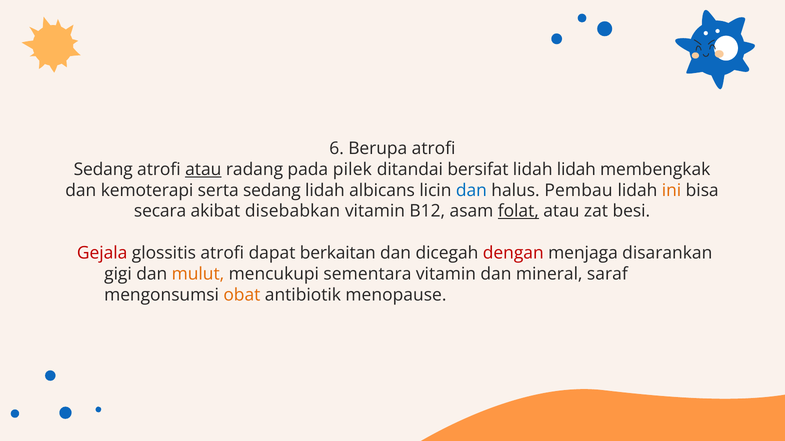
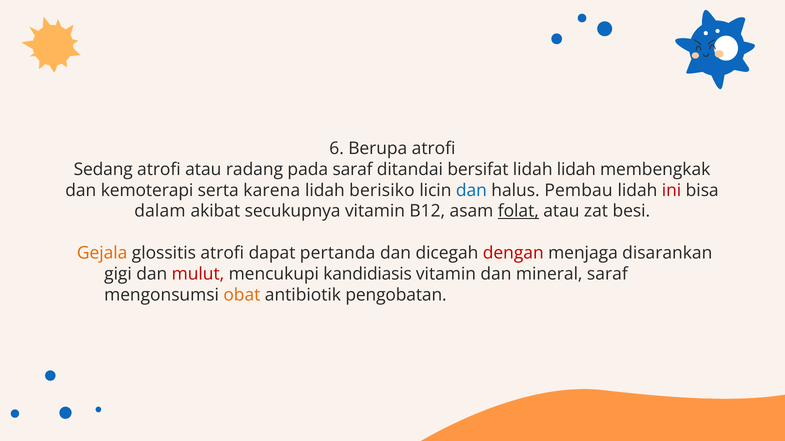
atau underline: present -> none (203, 170)
pada pilek: pilek -> saraf (353, 170)
serta sedang: sedang -> karena (272, 191)
albicans: albicans -> berisiko (382, 191)
ini colour: orange -> red (672, 191)
secara: secara -> dalam (160, 212)
disebabkan: disebabkan -> secukupnya (293, 212)
Gejala colour: red -> orange (102, 253)
berkaitan: berkaitan -> pertanda (338, 253)
mulut colour: orange -> red (198, 274)
sementara: sementara -> kandidiasis (368, 274)
menopause: menopause -> pengobatan (396, 295)
